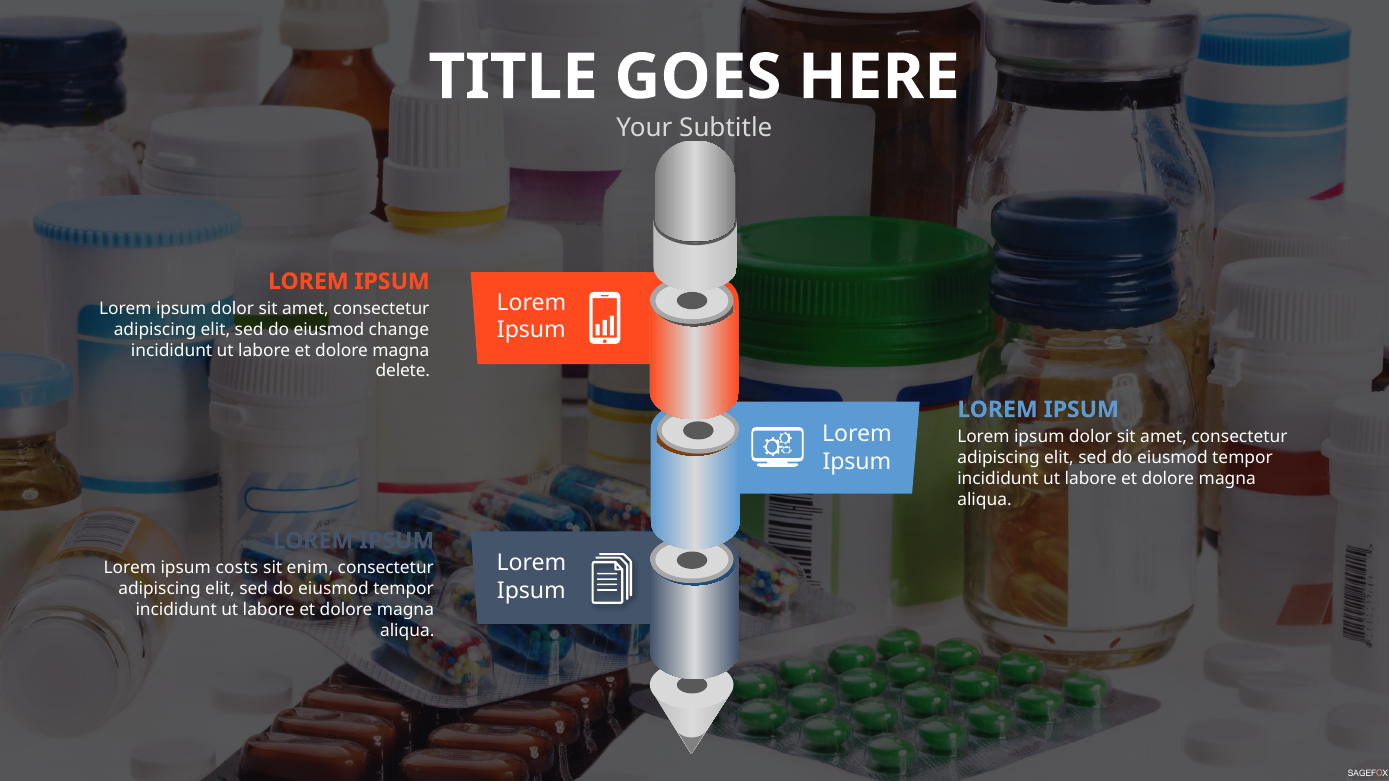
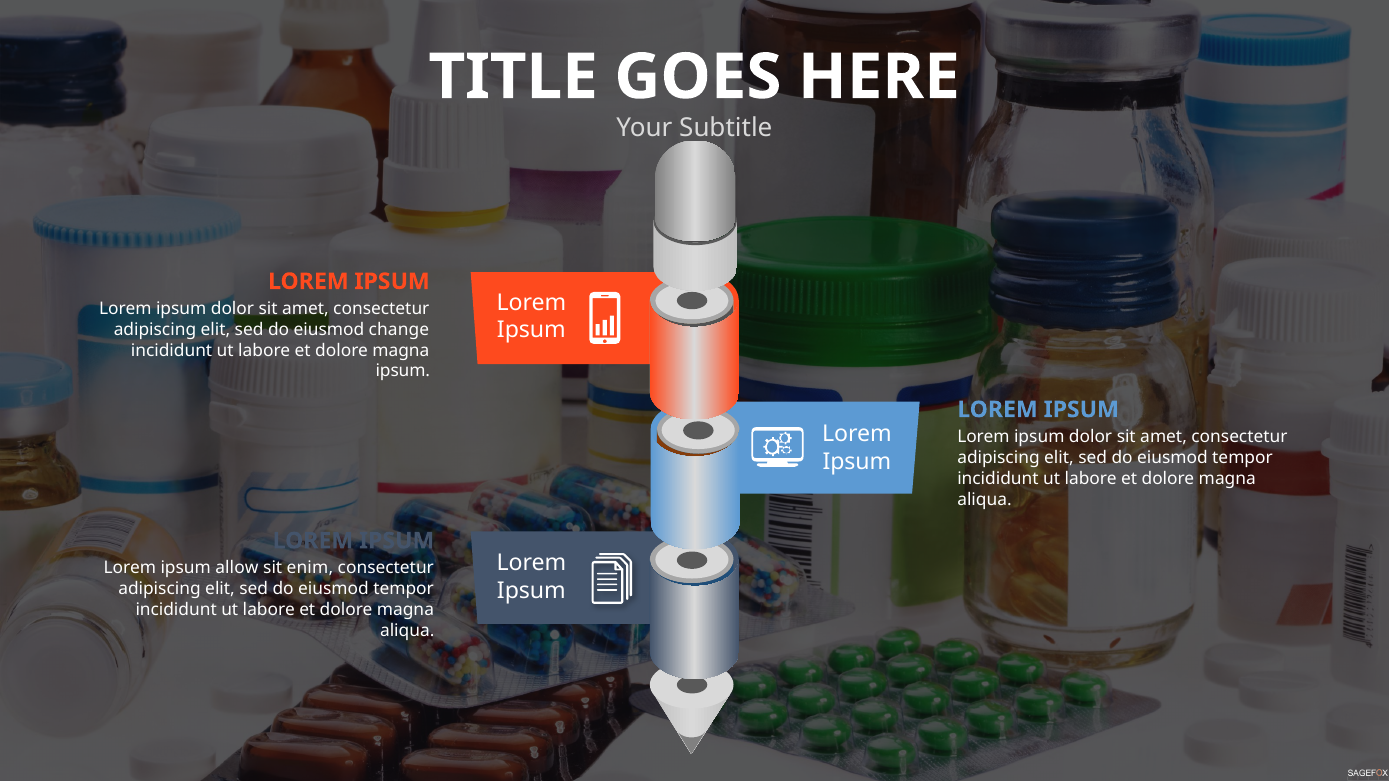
delete: delete -> ipsum (403, 371)
costs: costs -> allow (237, 568)
